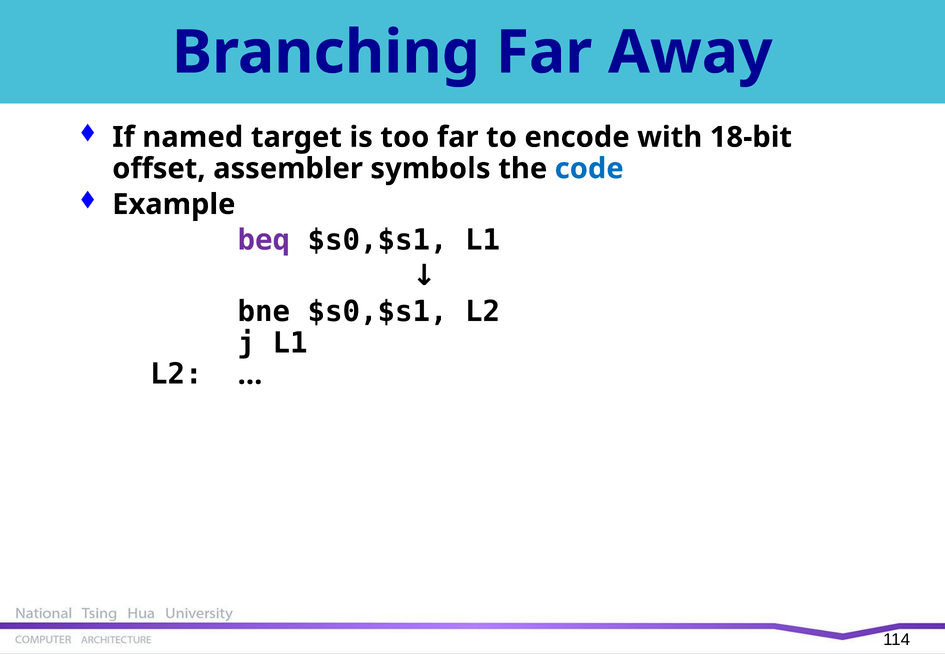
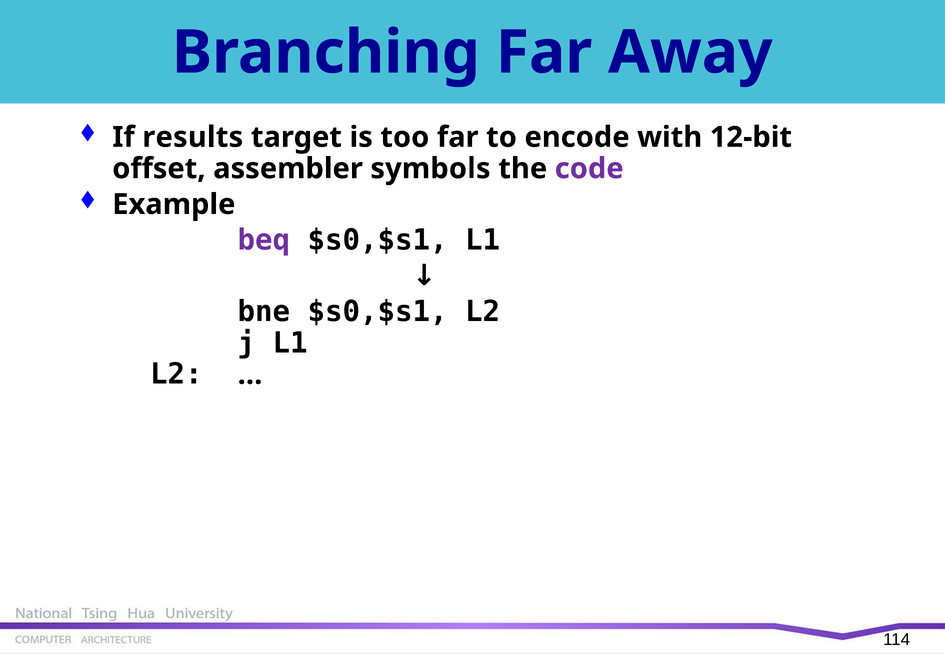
named: named -> results (193, 137)
18-bit: 18-bit -> 12-bit (751, 137)
code colour: blue -> purple (589, 169)
